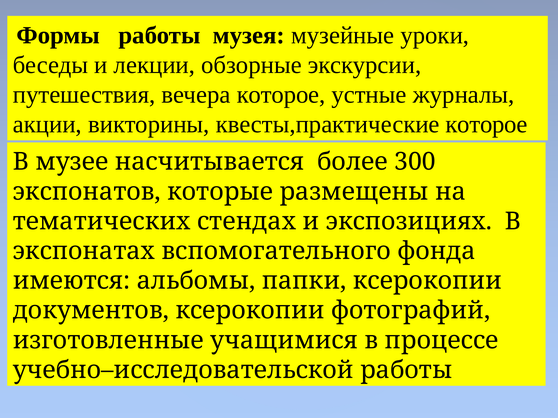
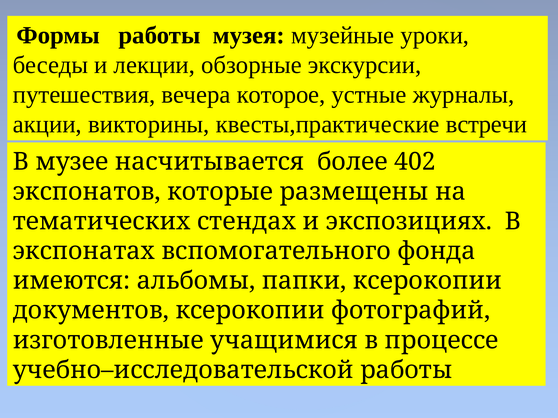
квесты,практические которое: которое -> встречи (486, 125)
300: 300 -> 402 (415, 162)
